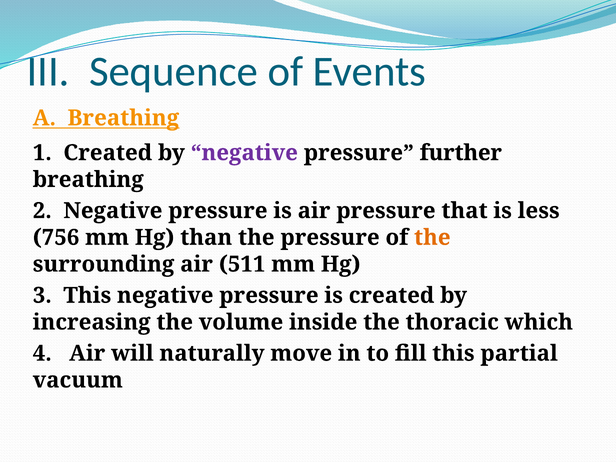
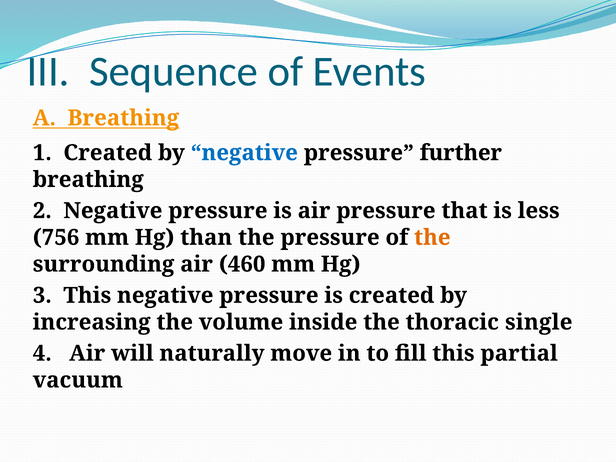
negative colour: purple -> blue (244, 153)
511: 511 -> 460 (242, 264)
which: which -> single (539, 322)
